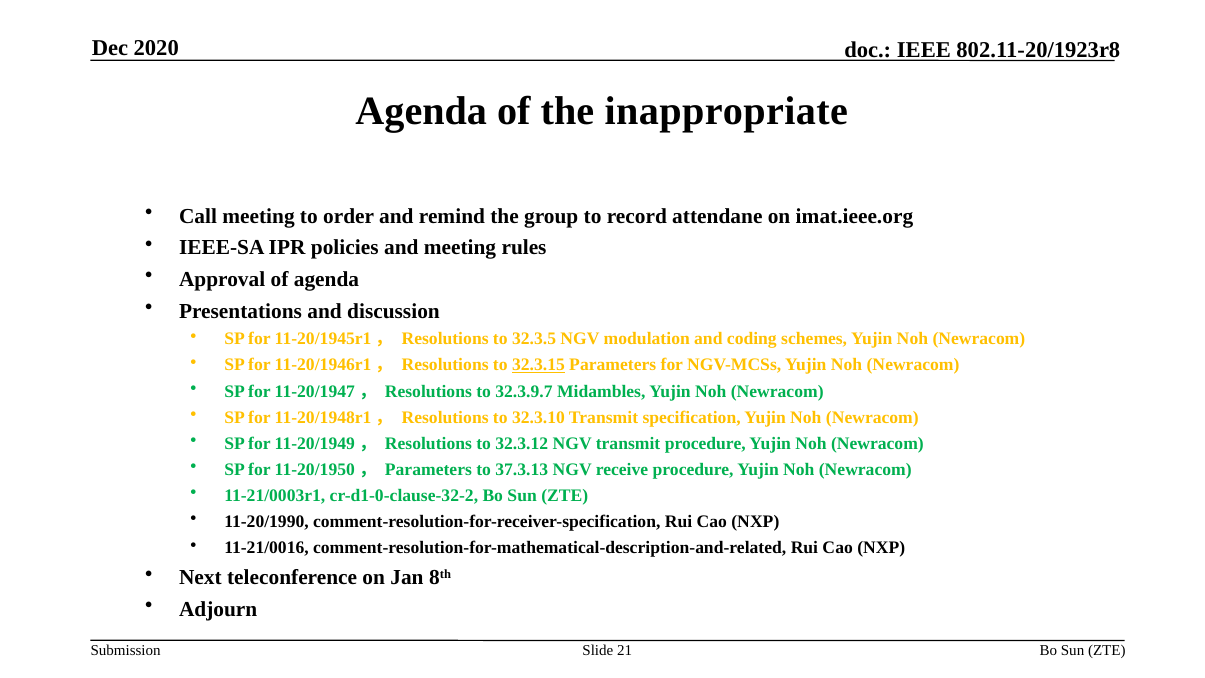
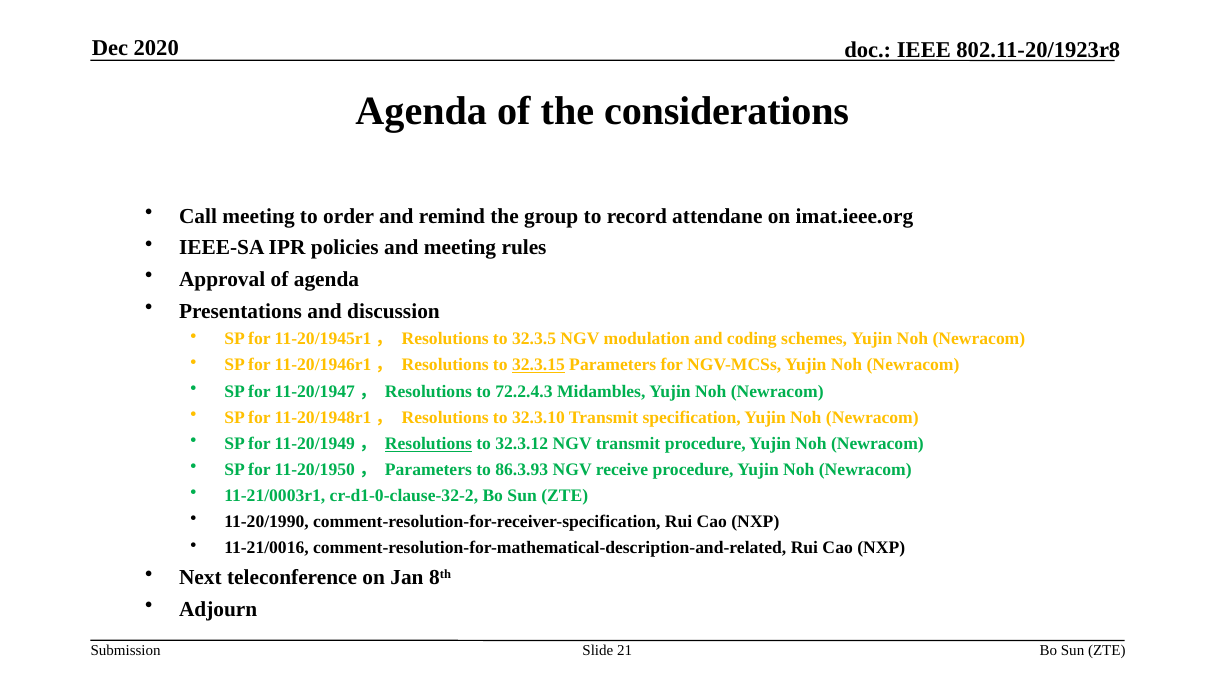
inappropriate: inappropriate -> considerations (727, 112)
32.3.9.7: 32.3.9.7 -> 72.2.4.3 (524, 391)
Resolutions underline: none -> present (428, 443)
37.3.13: 37.3.13 -> 86.3.93 (522, 470)
